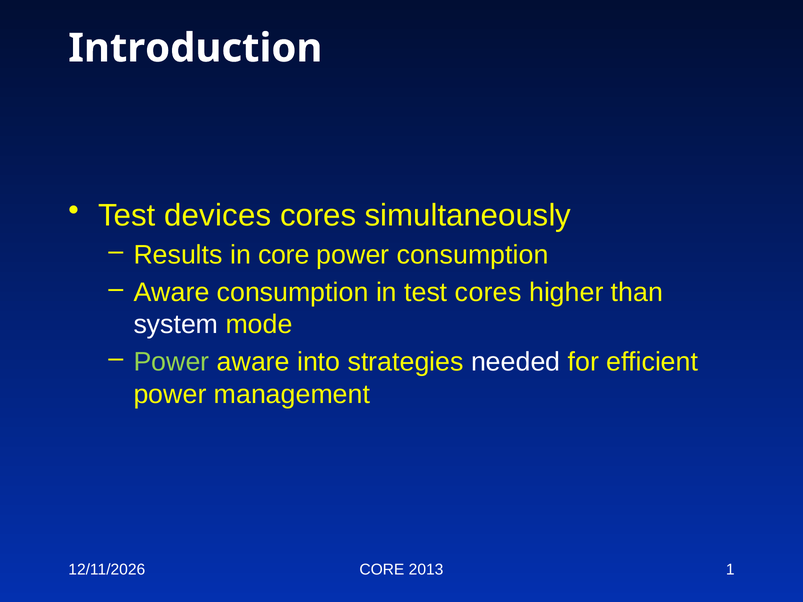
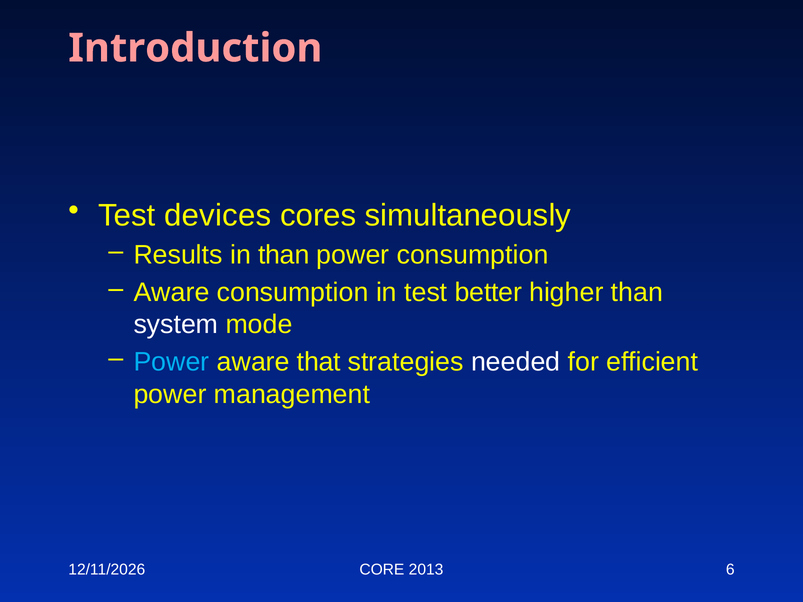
Introduction colour: white -> pink (195, 48)
in core: core -> than (284, 255)
test cores: cores -> better (488, 293)
Power colour: light green -> light blue (171, 362)
into: into -> that (319, 362)
1: 1 -> 6 (730, 570)
